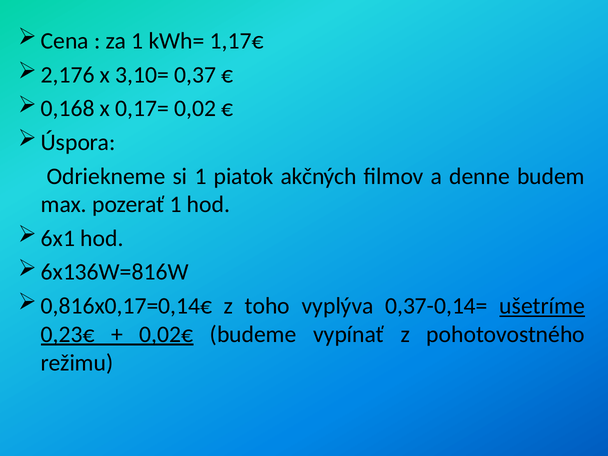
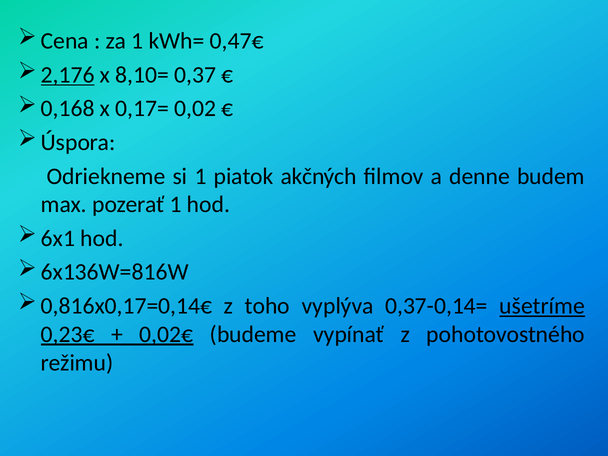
1,17€: 1,17€ -> 0,47€ (237, 41)
2,176 underline: none -> present (68, 75)
3,10=: 3,10= -> 8,10= (142, 75)
